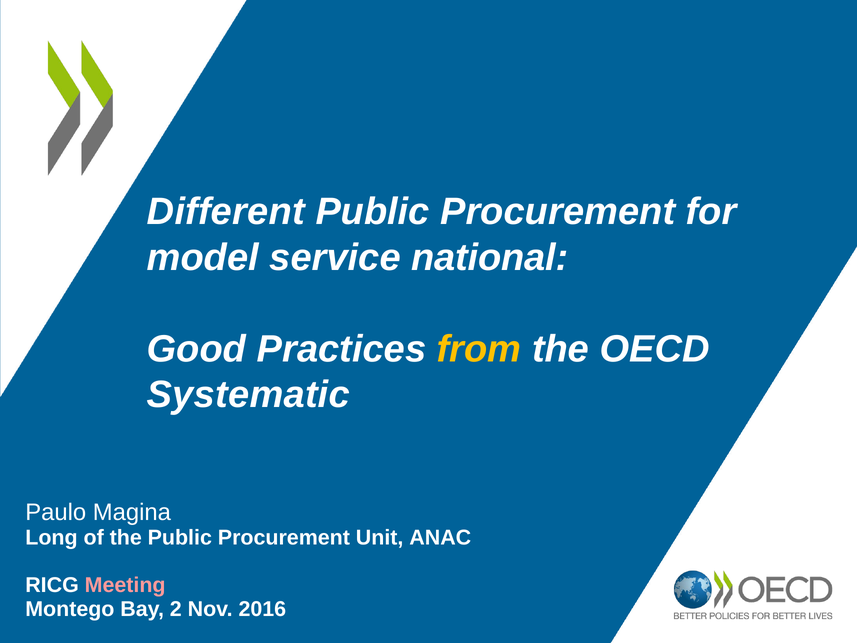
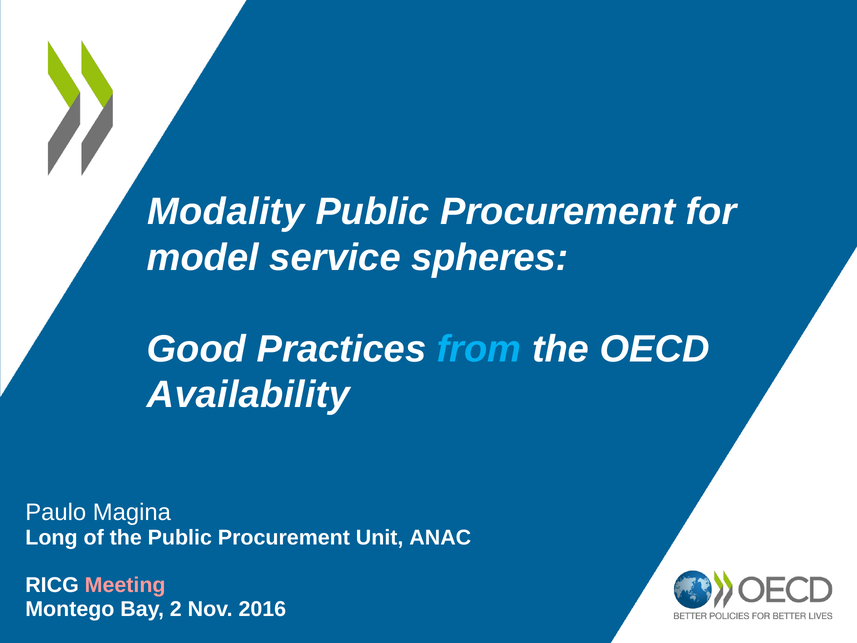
Different: Different -> Modality (226, 212)
national: national -> spheres (490, 257)
from colour: yellow -> light blue (479, 349)
Systematic: Systematic -> Availability (248, 395)
